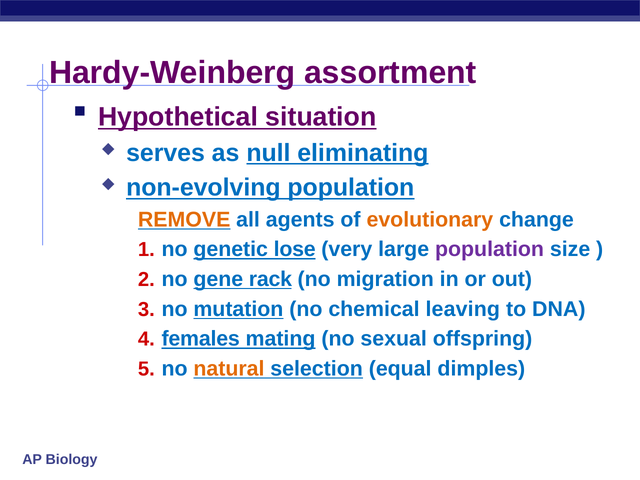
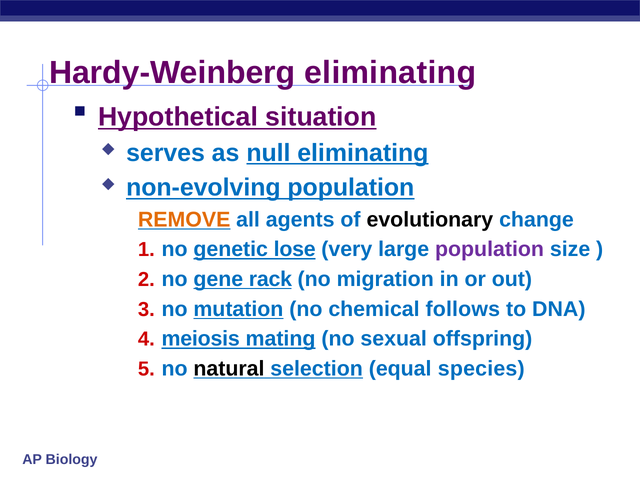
Hardy-Weinberg assortment: assortment -> eliminating (390, 73)
evolutionary colour: orange -> black (430, 220)
leaving: leaving -> follows (463, 309)
females: females -> meiosis (201, 339)
natural colour: orange -> black (229, 369)
dimples: dimples -> species (481, 369)
